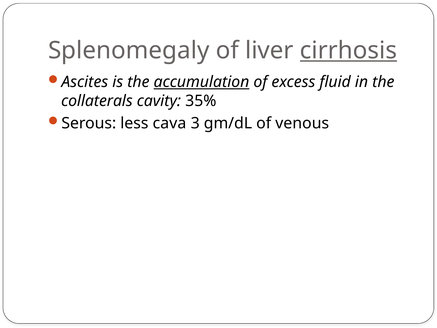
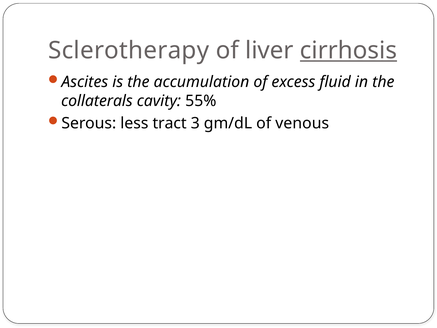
Splenomegaly: Splenomegaly -> Sclerotherapy (129, 51)
accumulation underline: present -> none (202, 82)
35%: 35% -> 55% (201, 101)
cava: cava -> tract (170, 123)
